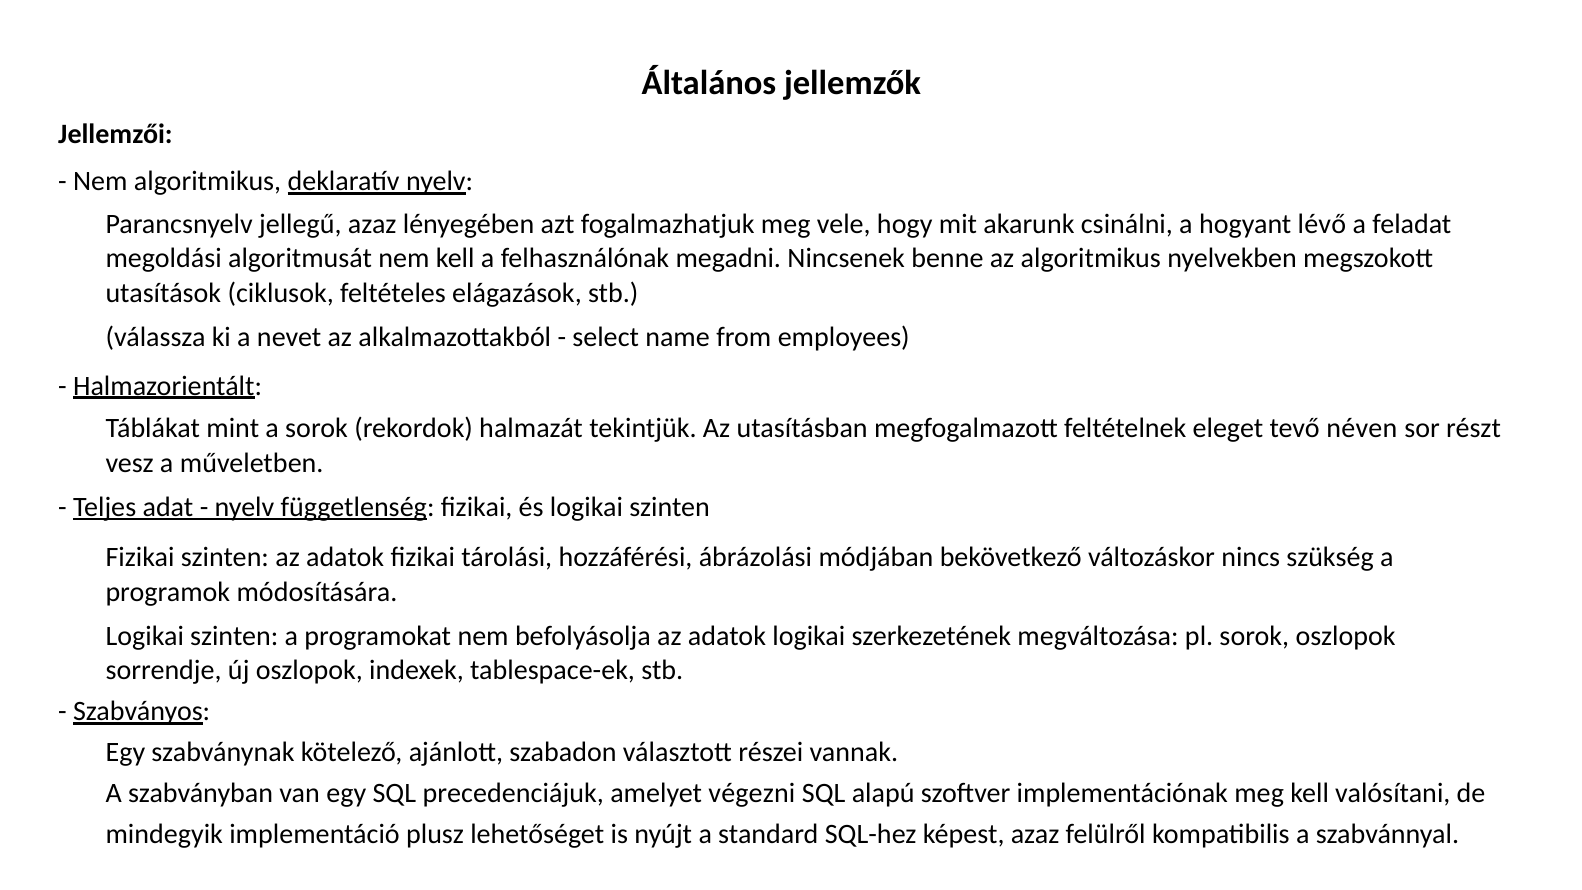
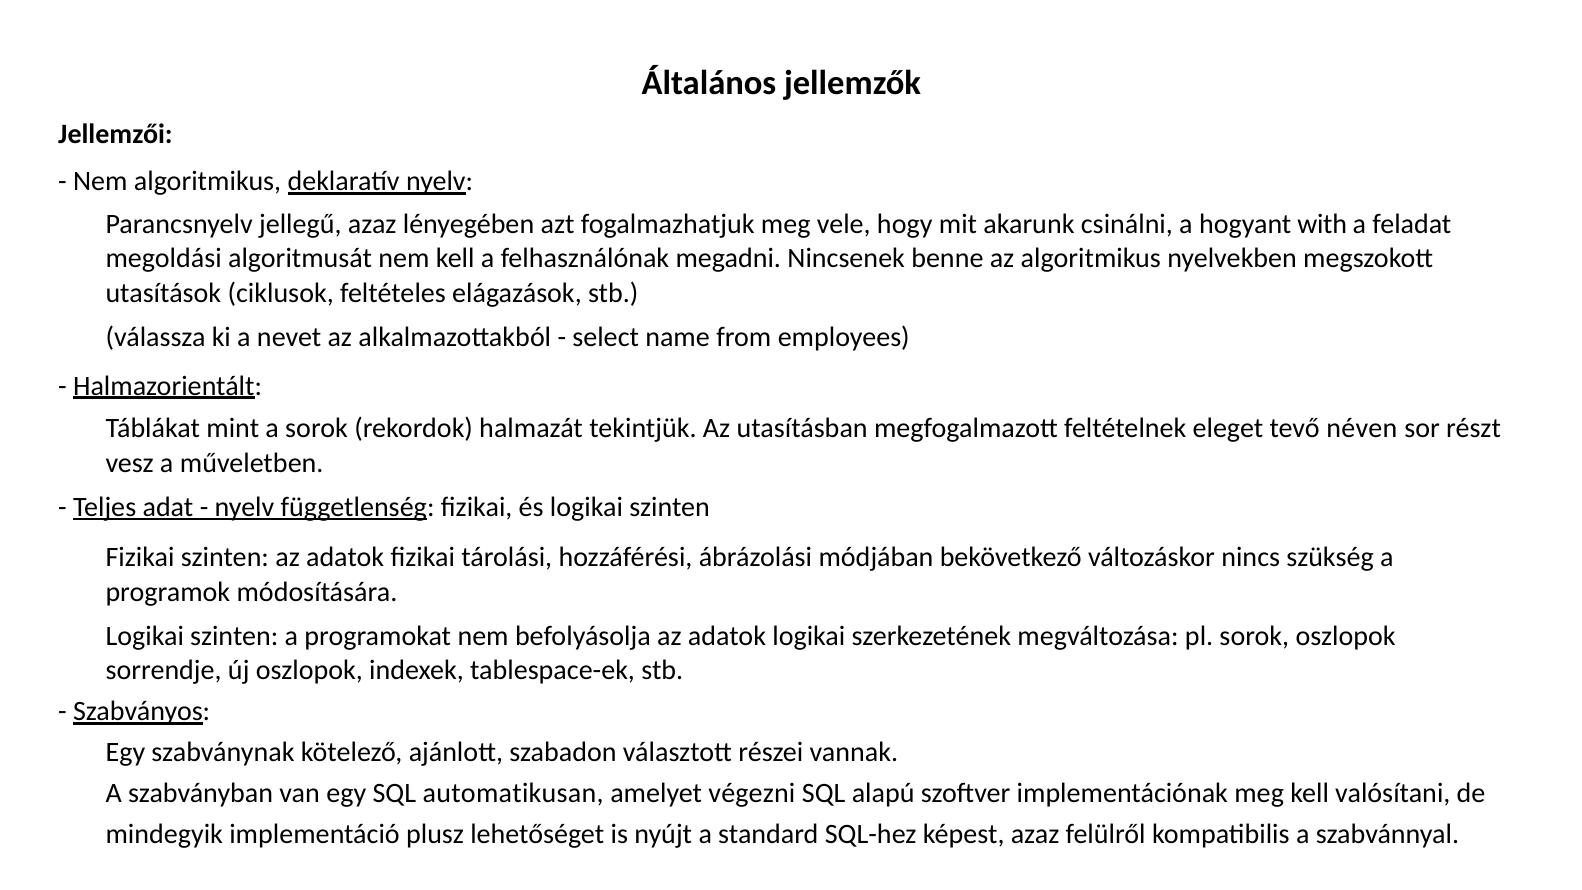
lévő: lévő -> with (1322, 224)
precedenciájuk: precedenciájuk -> automatikusan (513, 793)
